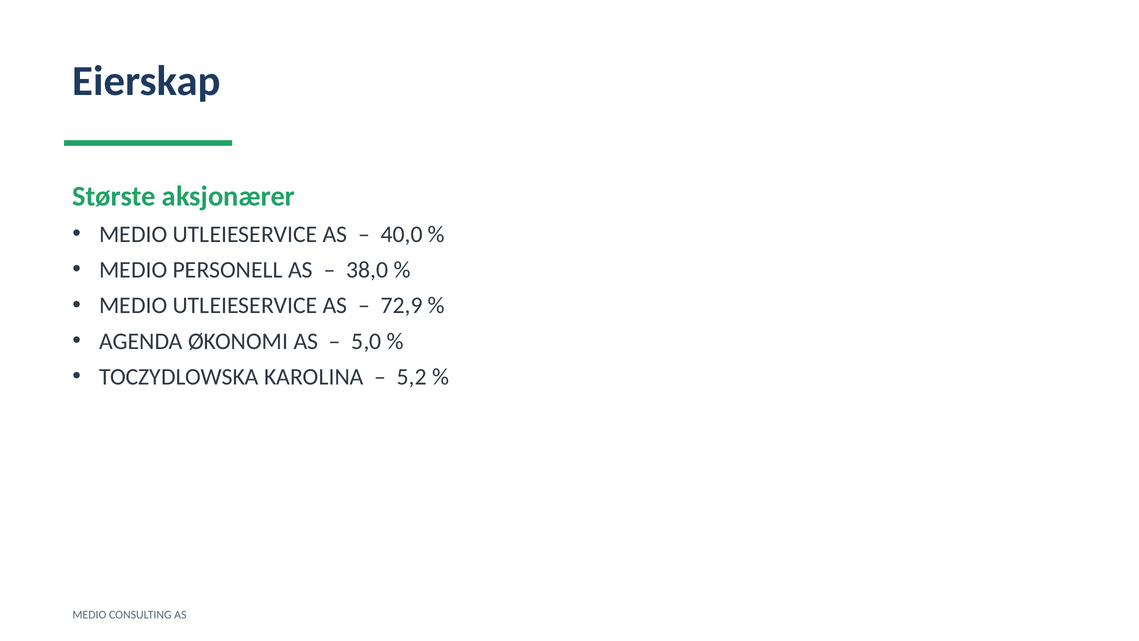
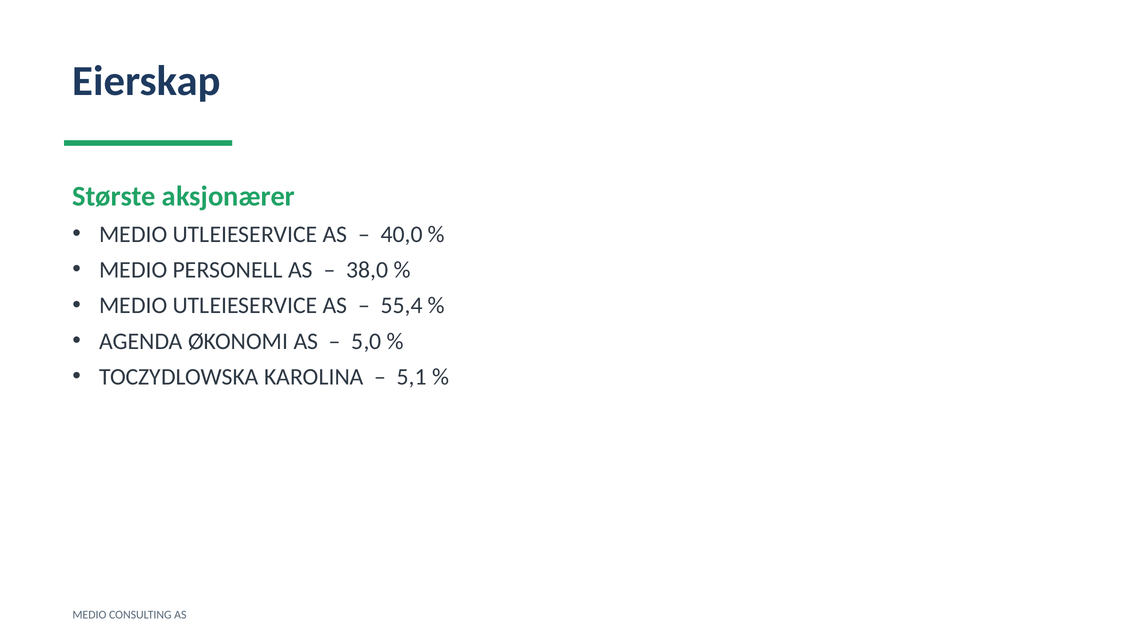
72,9: 72,9 -> 55,4 (402, 305)
5,2: 5,2 -> 5,1 (412, 377)
